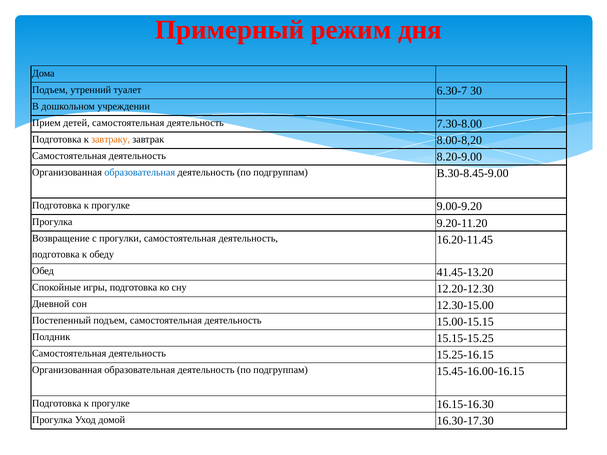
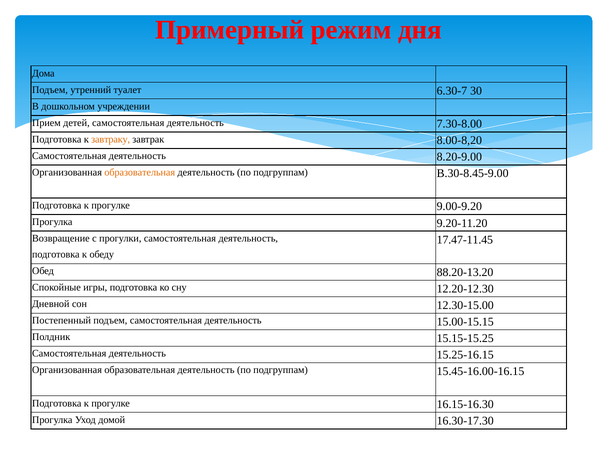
образовательная colour: blue -> orange (140, 172)
16.20-11.45: 16.20-11.45 -> 17.47-11.45 (465, 240)
41.45-13.20: 41.45-13.20 -> 88.20-13.20 (465, 272)
